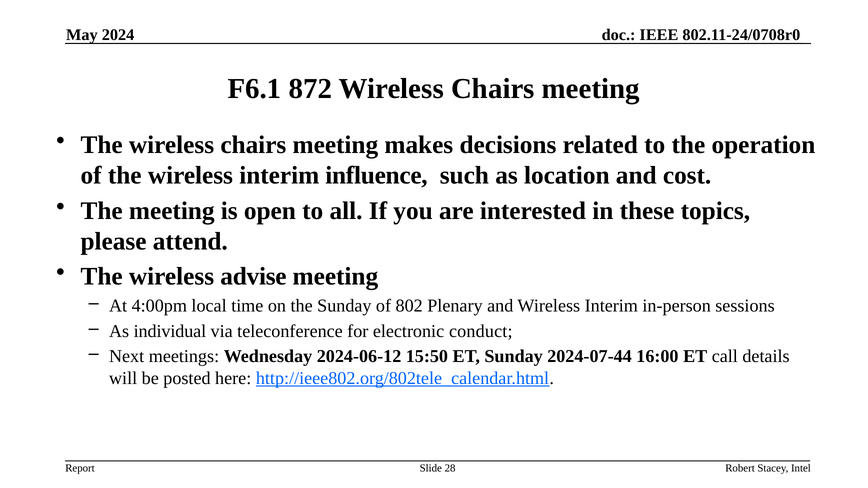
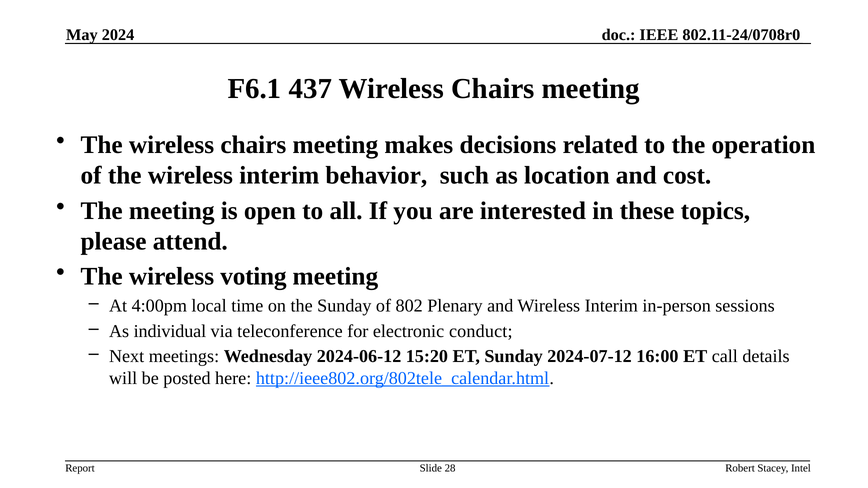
872: 872 -> 437 (310, 89)
influence: influence -> behavior (376, 175)
advise: advise -> voting (253, 277)
15:50: 15:50 -> 15:20 (427, 357)
2024-07-44: 2024-07-44 -> 2024-07-12 (590, 357)
